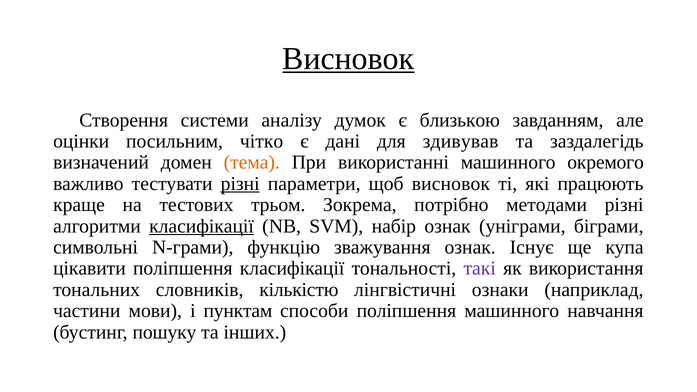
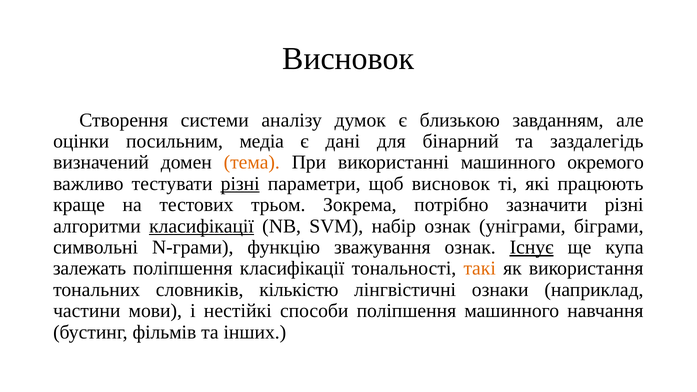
Висновок underline: present -> none (348, 59)
чітко: чітко -> медіа (262, 141)
здивував: здивував -> бінарний (461, 141)
методами: методами -> зазначити (547, 205)
Існує underline: none -> present (532, 247)
цікавити: цікавити -> залежать (90, 269)
такі colour: purple -> orange (480, 269)
пунктам: пунктам -> нестійкі (238, 311)
пошуку: пошуку -> фільмів (164, 332)
